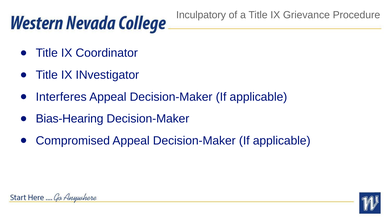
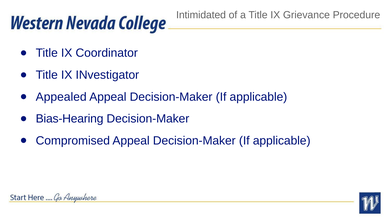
Inculpatory: Inculpatory -> Intimidated (201, 15)
Interferes: Interferes -> Appealed (61, 97)
